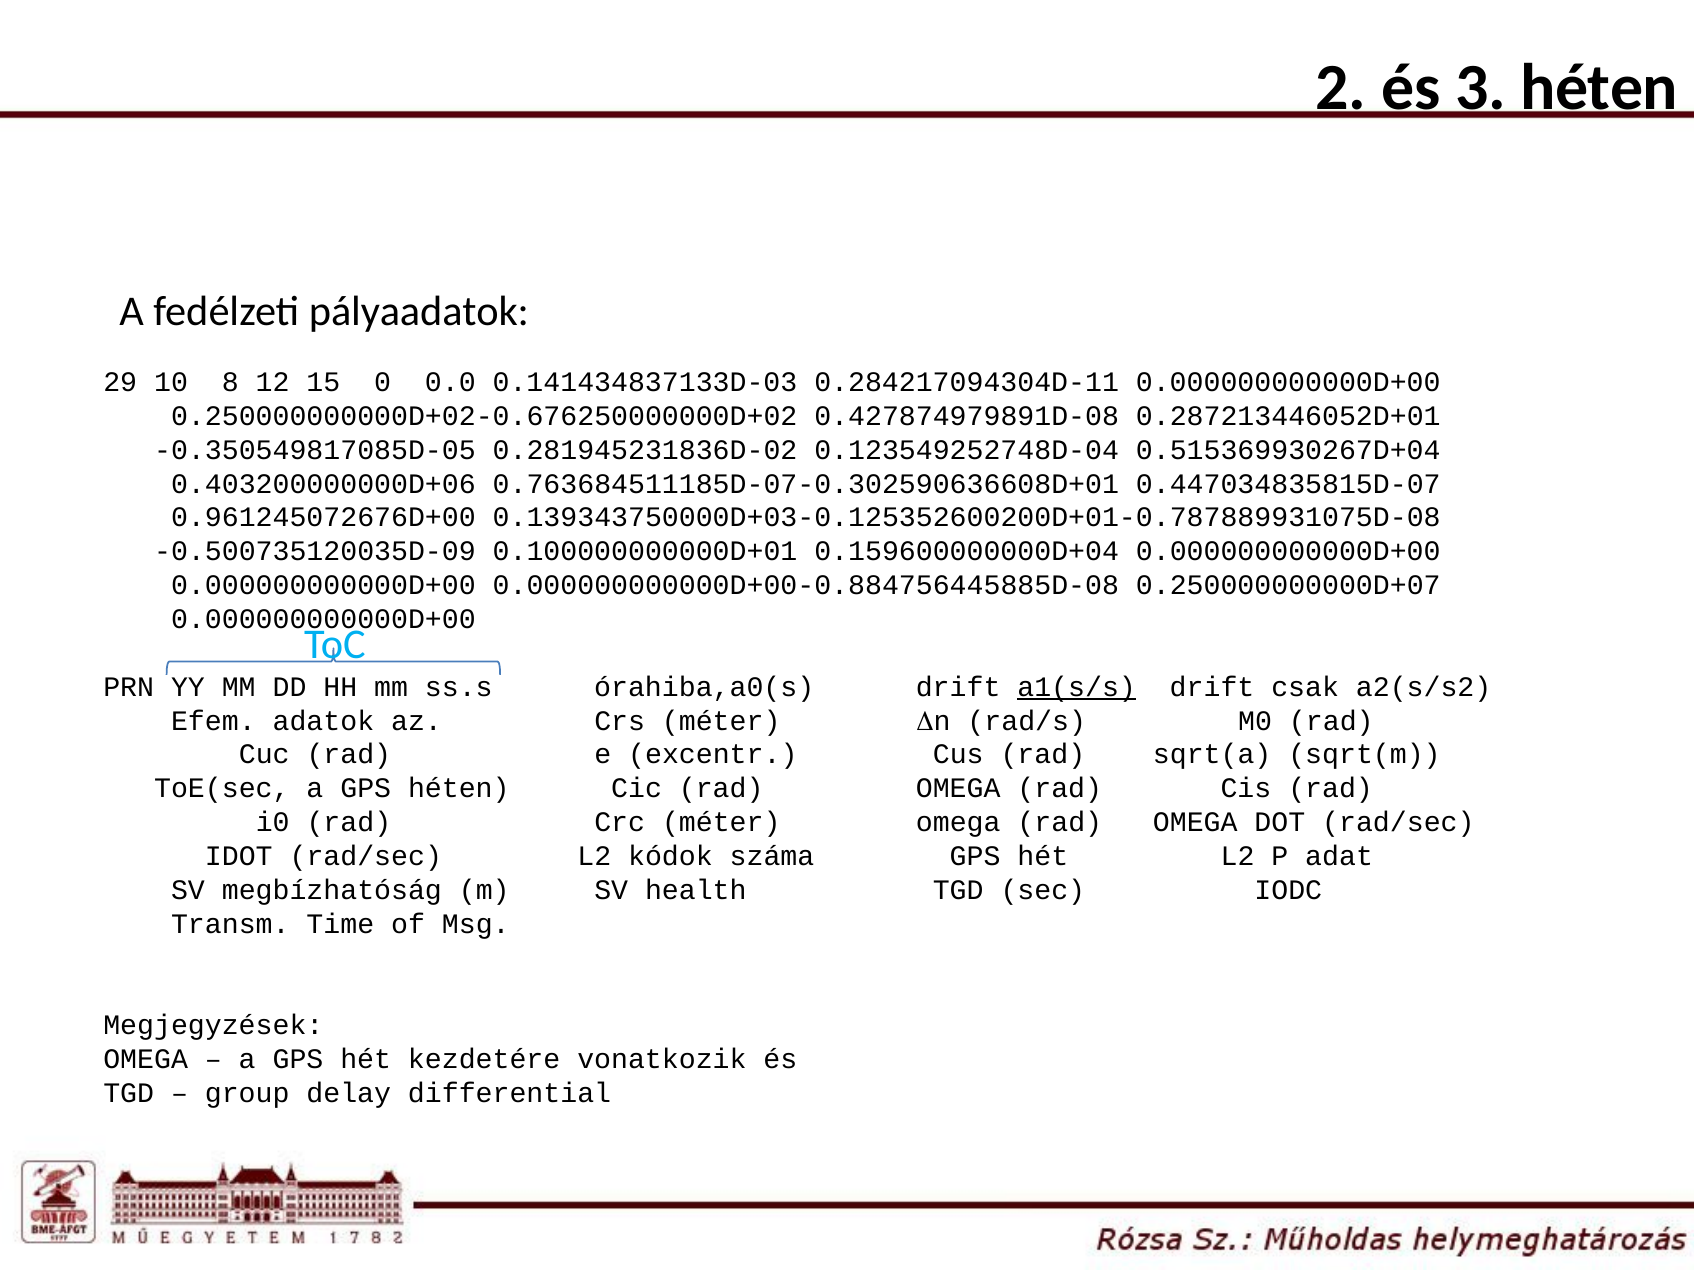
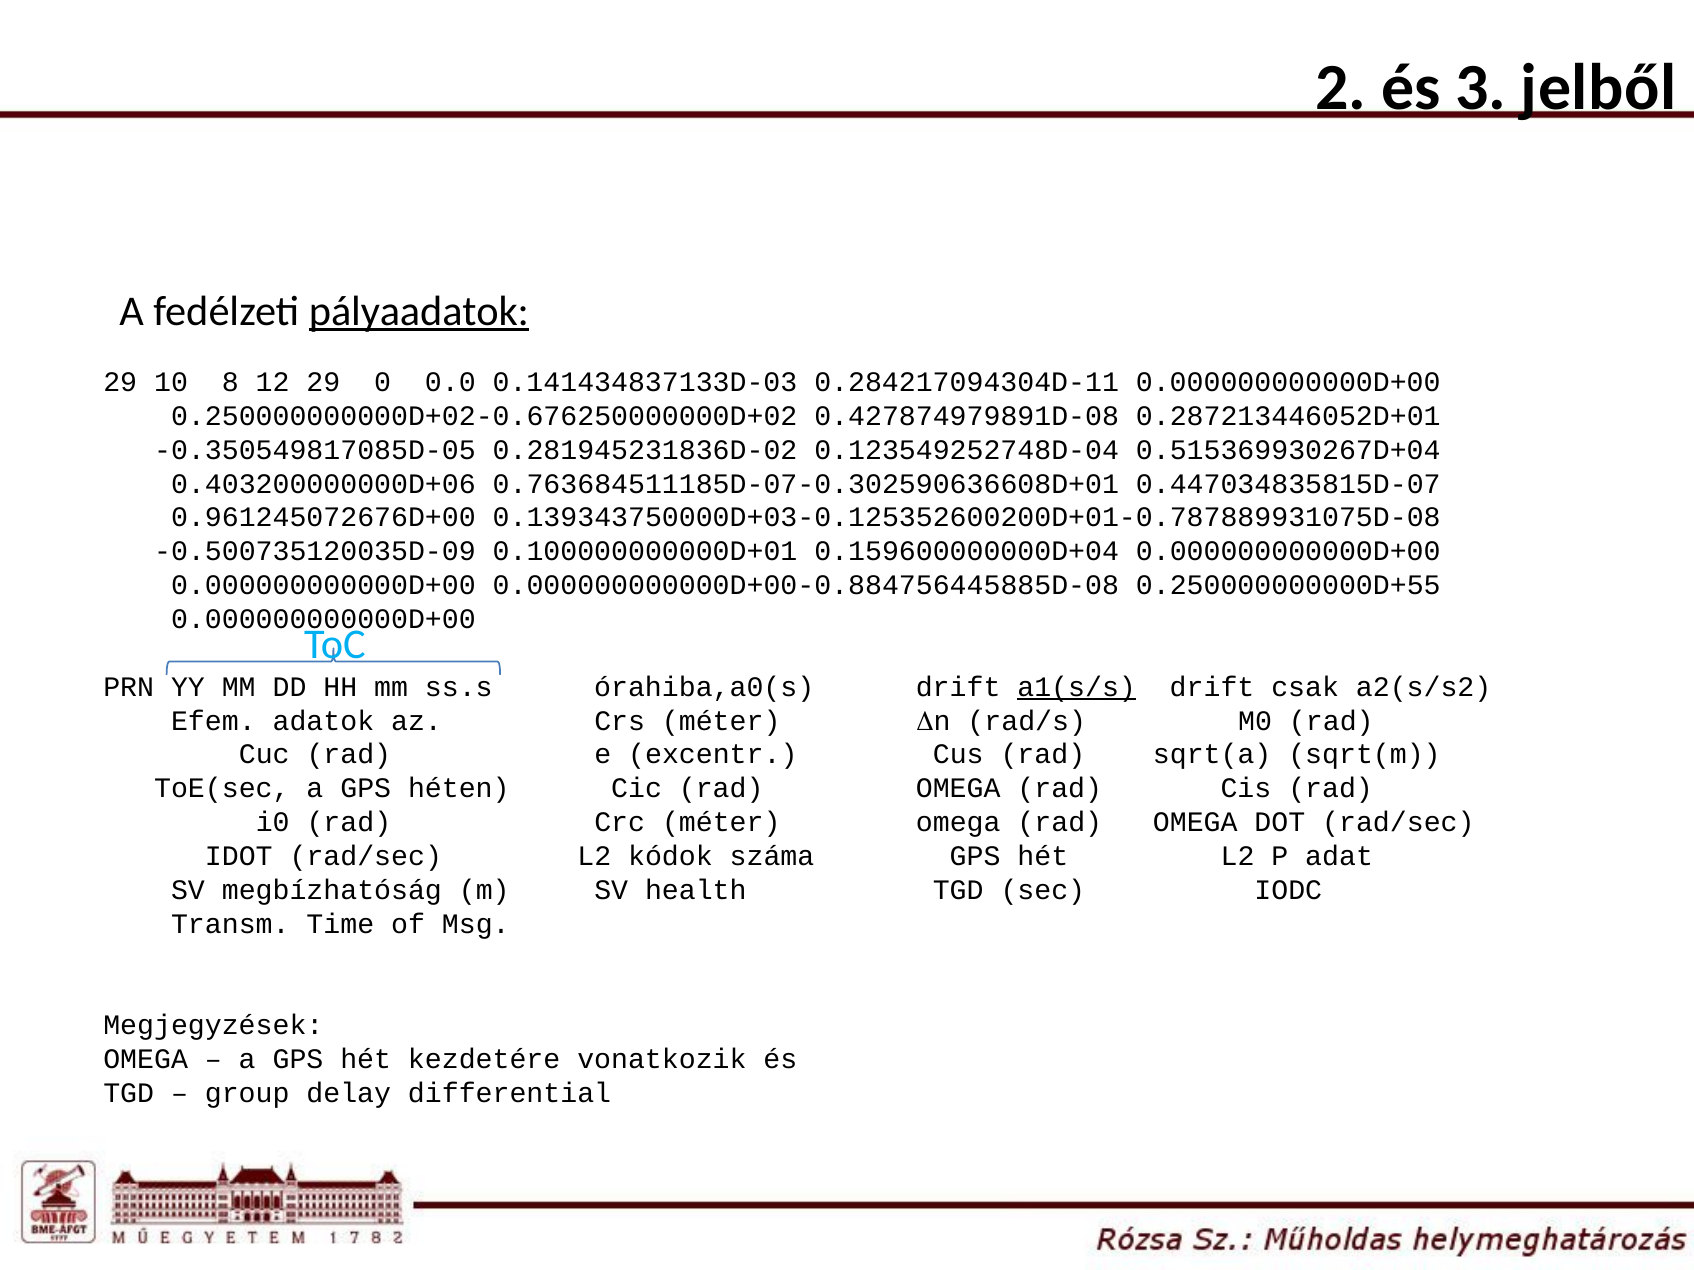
3 héten: héten -> jelből (1599, 87)
pályaadatok underline: none -> present (419, 312)
12 15: 15 -> 29 (323, 382)
0.250000000000D+07: 0.250000000000D+07 -> 0.250000000000D+55 (1288, 586)
